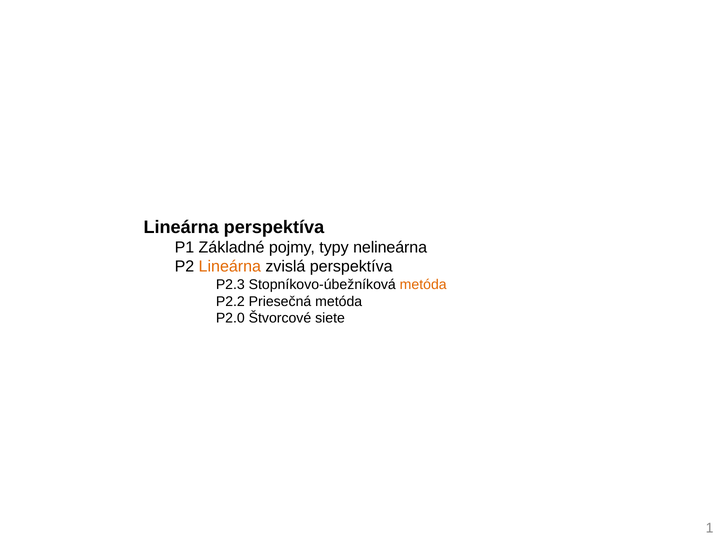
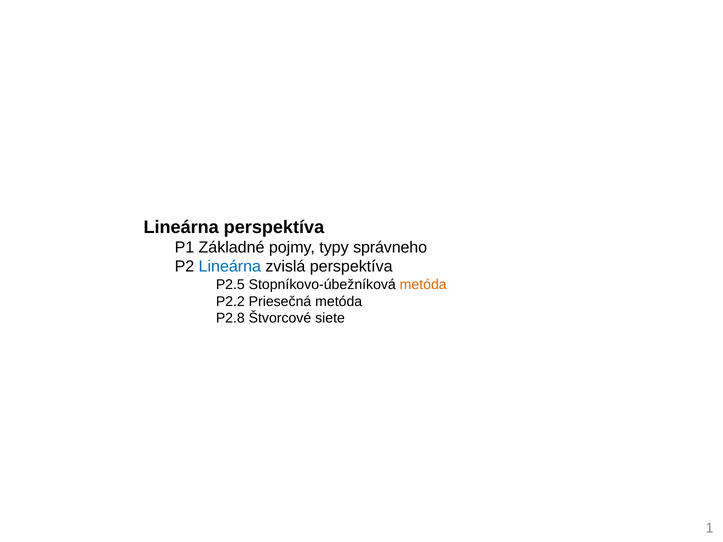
nelineárna: nelineárna -> správneho (390, 247)
Lineárna colour: orange -> blue (230, 267)
P2.3: P2.3 -> P2.5 (230, 285)
P2.0: P2.0 -> P2.8 (230, 318)
